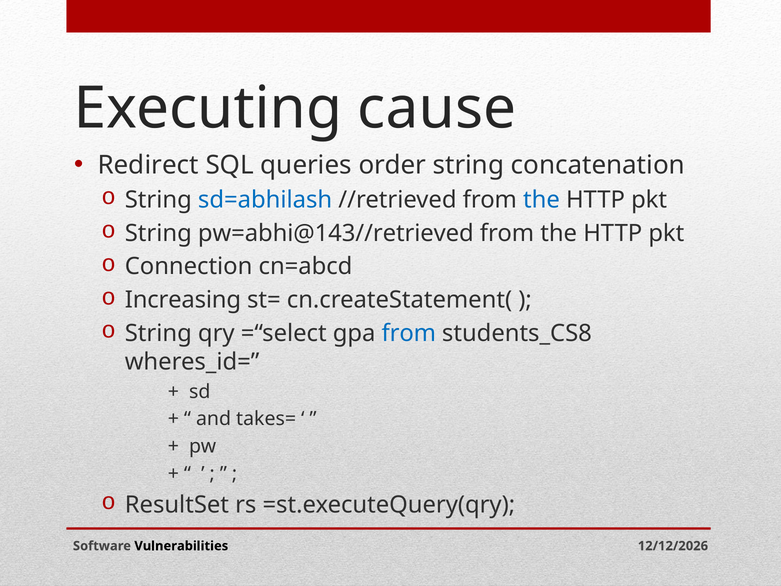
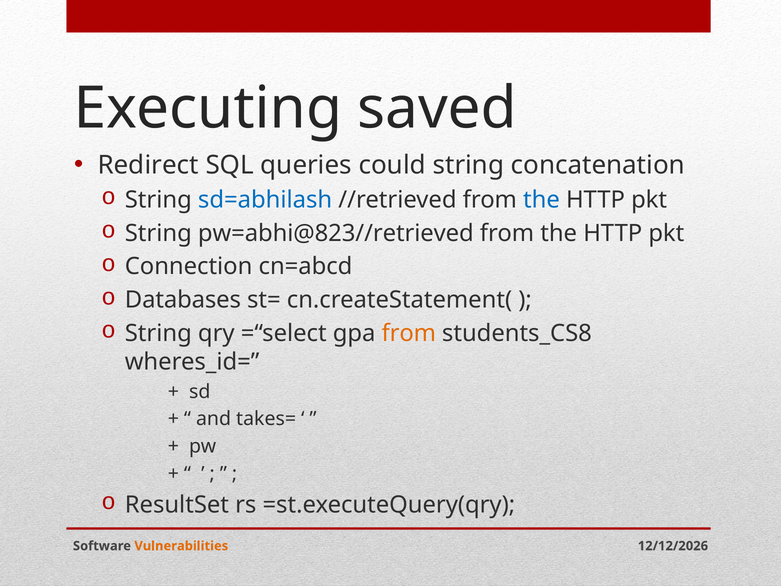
cause: cause -> saved (437, 108)
order: order -> could (392, 165)
pw=abhi@143//retrieved: pw=abhi@143//retrieved -> pw=abhi@823//retrieved (336, 233)
Increasing: Increasing -> Databases (183, 300)
from colour: blue -> orange (409, 333)
Vulnerabilities colour: black -> orange (181, 546)
